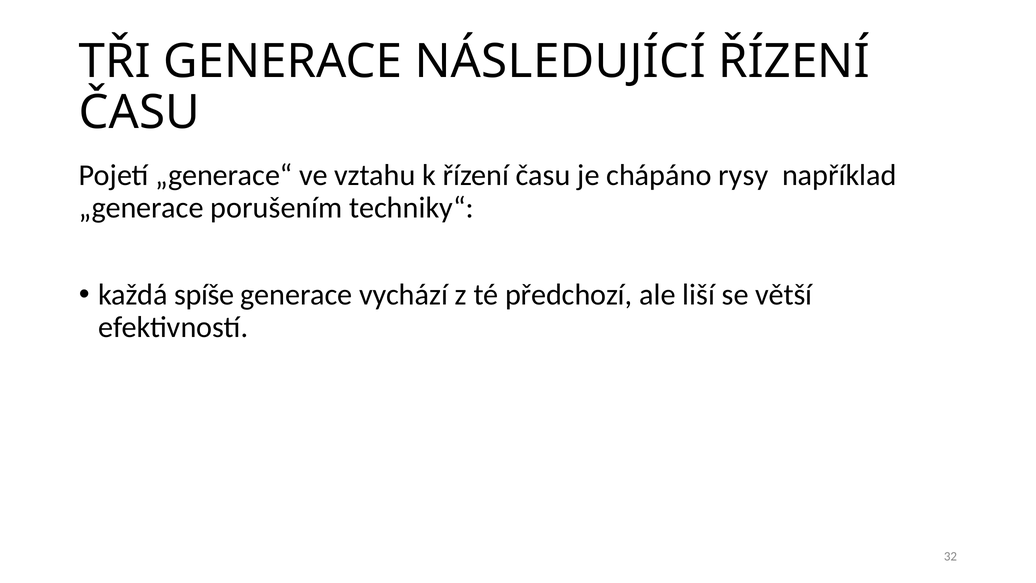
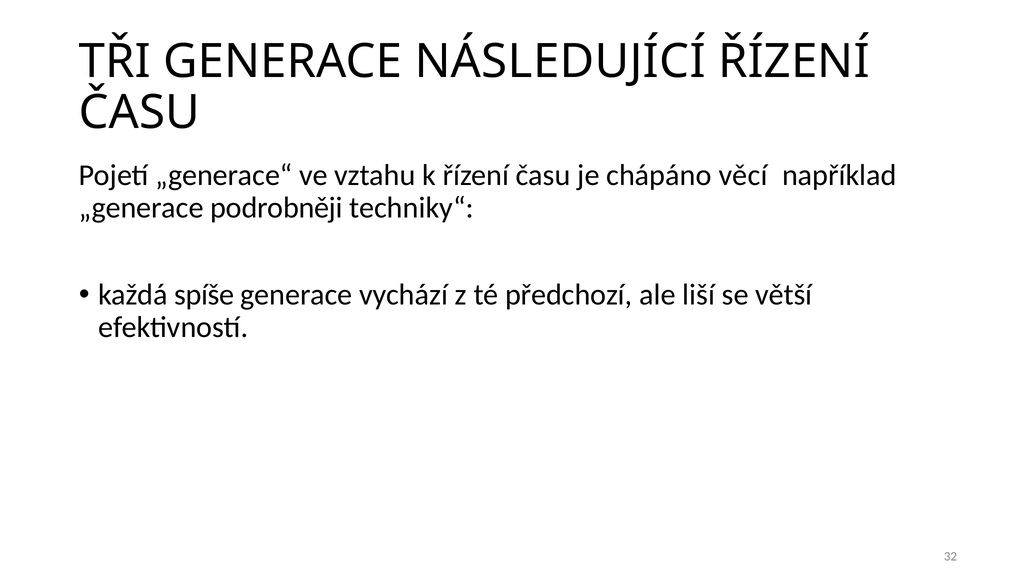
rysy: rysy -> věcí (743, 175)
porušením: porušením -> podrobněji (277, 208)
